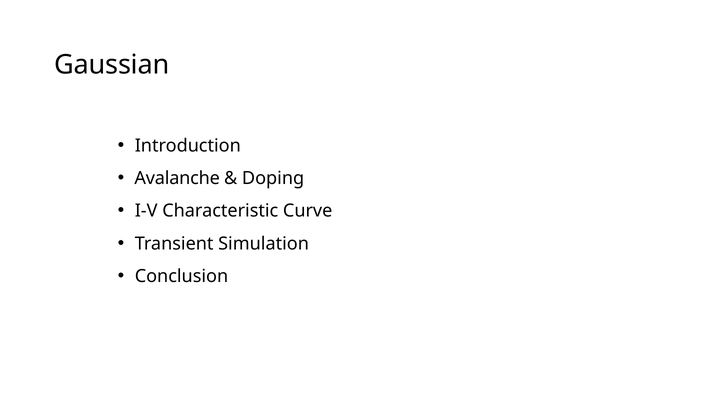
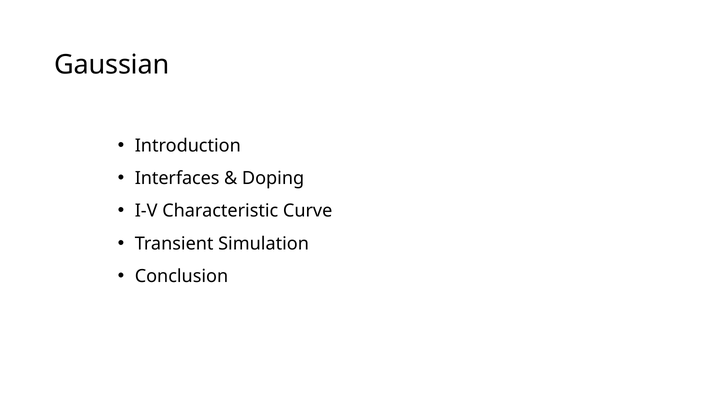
Avalanche: Avalanche -> Interfaces (177, 178)
